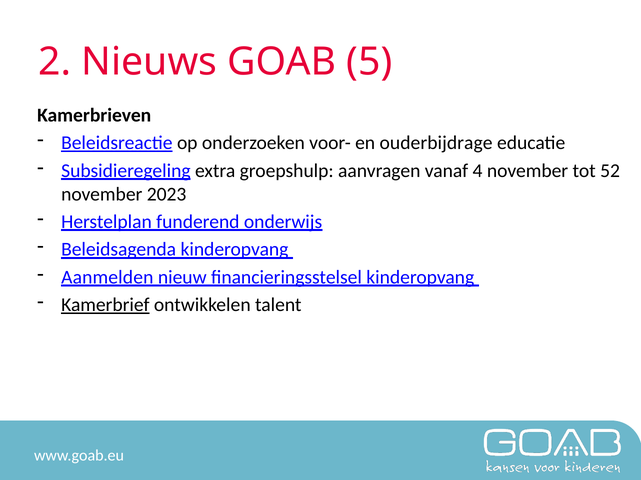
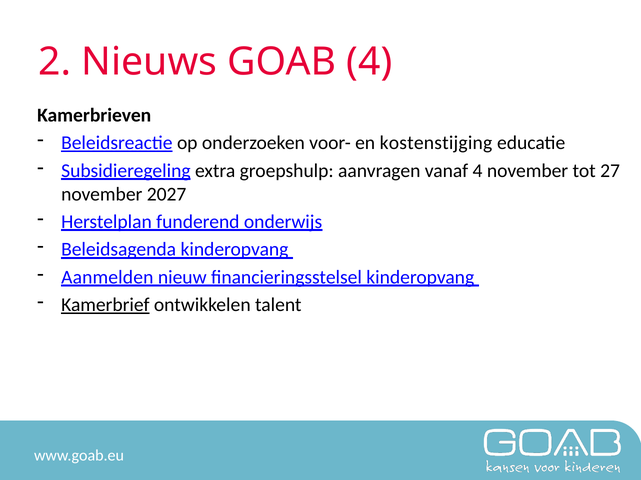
GOAB 5: 5 -> 4 (369, 62)
ouderbijdrage: ouderbijdrage -> kostenstijging (436, 143)
52: 52 -> 27 (610, 171)
2023: 2023 -> 2027 (167, 195)
